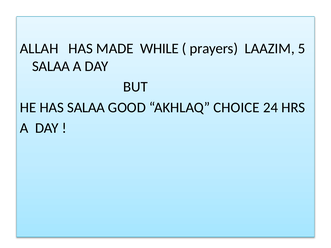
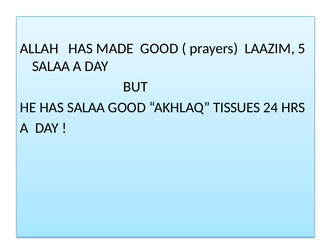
MADE WHILE: WHILE -> GOOD (159, 49)
CHOICE: CHOICE -> TISSUES (237, 108)
